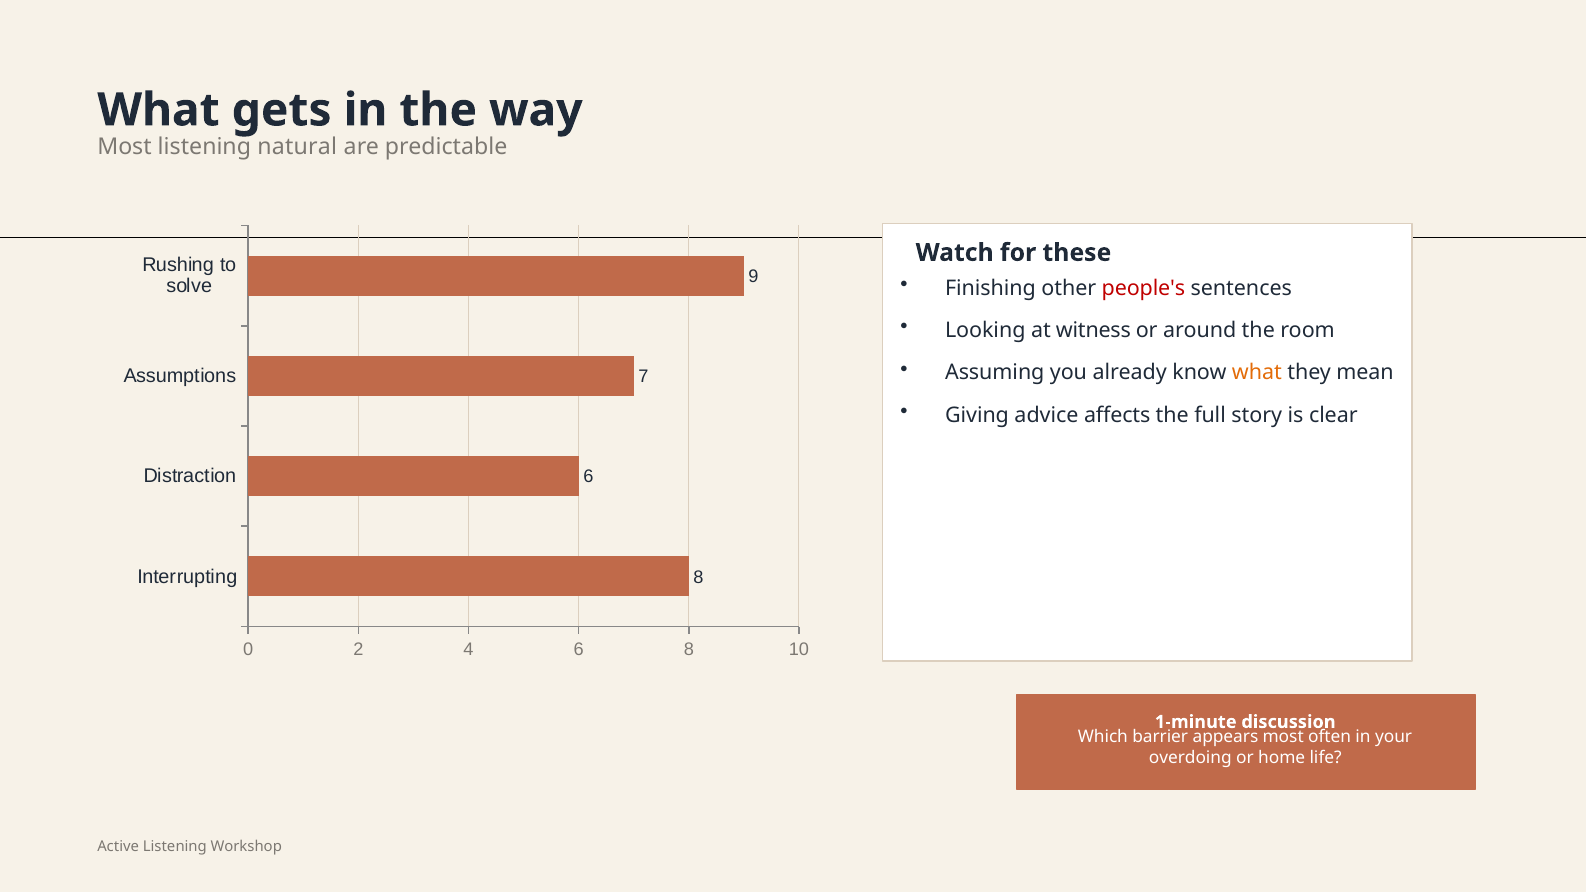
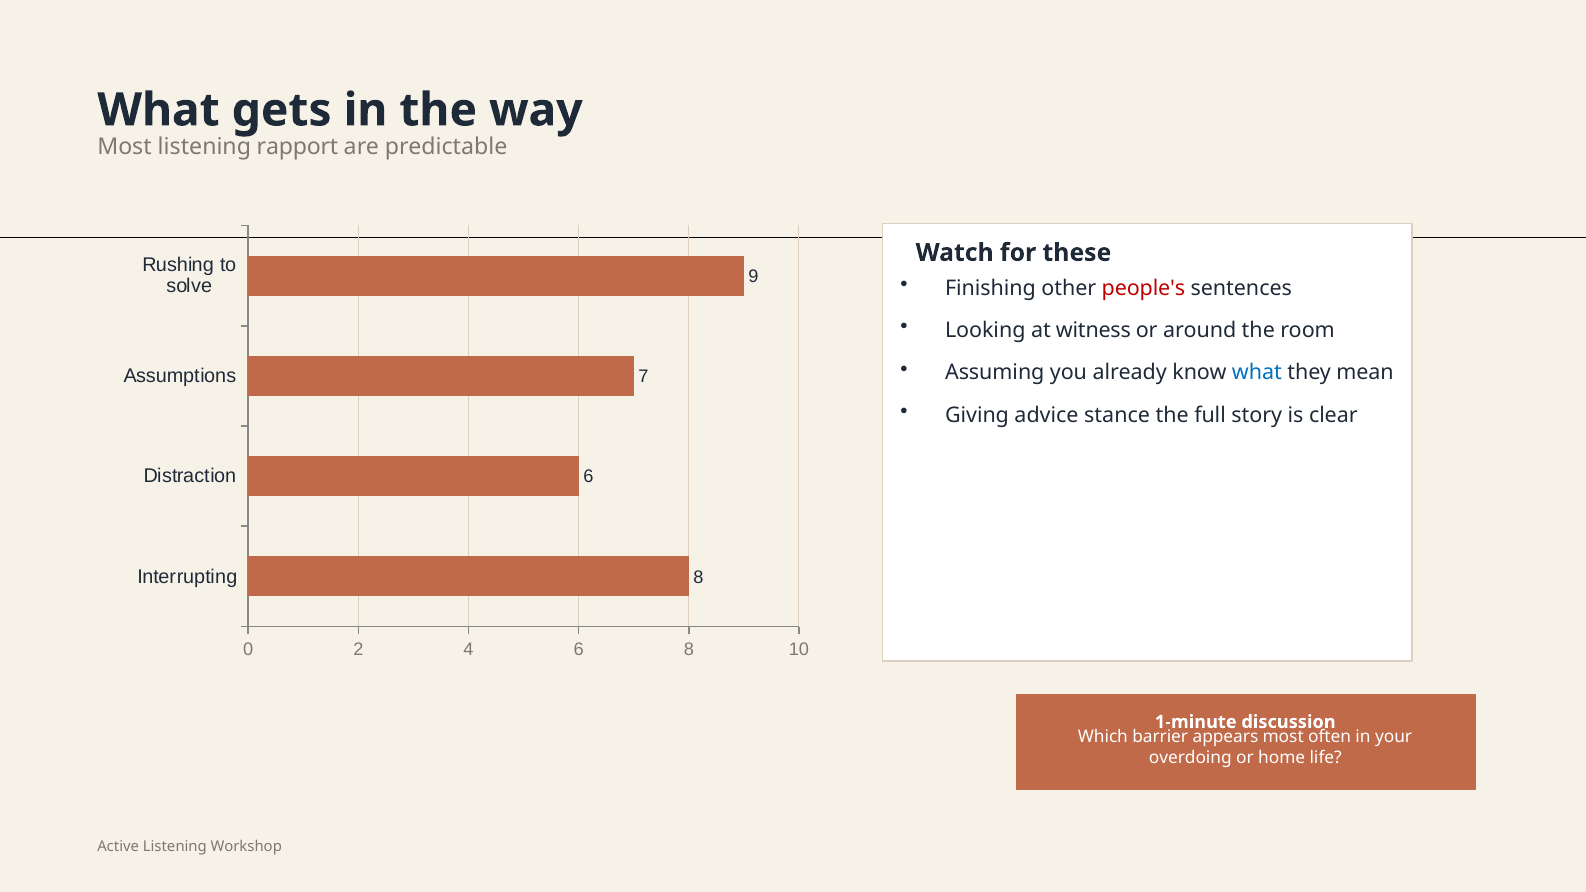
natural: natural -> rapport (297, 147)
what colour: orange -> blue (1257, 373)
affects: affects -> stance (1117, 415)
